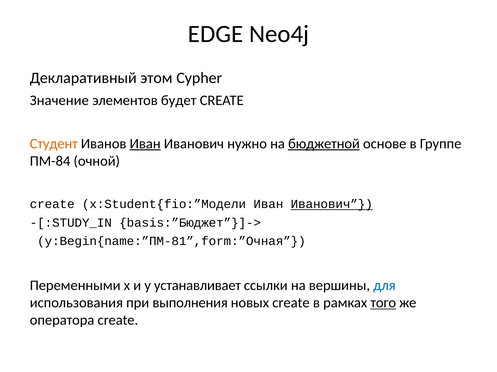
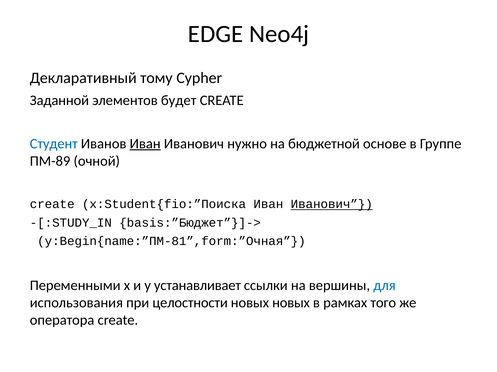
этом: этом -> тому (156, 78)
Значение: Значение -> Заданной (59, 101)
Студент colour: orange -> blue (54, 144)
бюджетной underline: present -> none (324, 144)
ПМ-84: ПМ-84 -> ПМ-89 (50, 161)
x:Student{fio:”Модели: x:Student{fio:”Модели -> x:Student{fio:”Поиска (164, 205)
выполнения: выполнения -> целостности (190, 303)
новых create: create -> новых (291, 303)
того underline: present -> none (383, 303)
